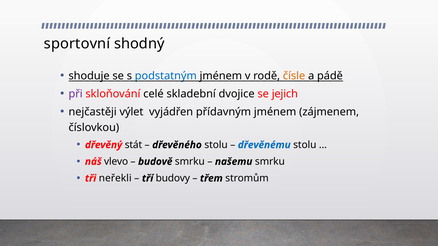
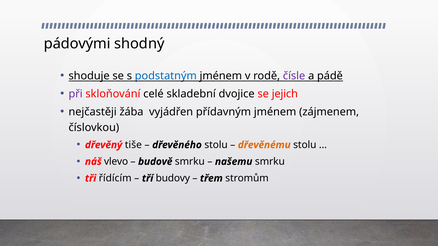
sportovní: sportovní -> pádovými (77, 44)
čísle colour: orange -> purple (294, 76)
výlet: výlet -> žába (131, 112)
stát: stát -> tiše (133, 145)
dřevěnému colour: blue -> orange (264, 145)
neřekli: neřekli -> řídícím (115, 179)
